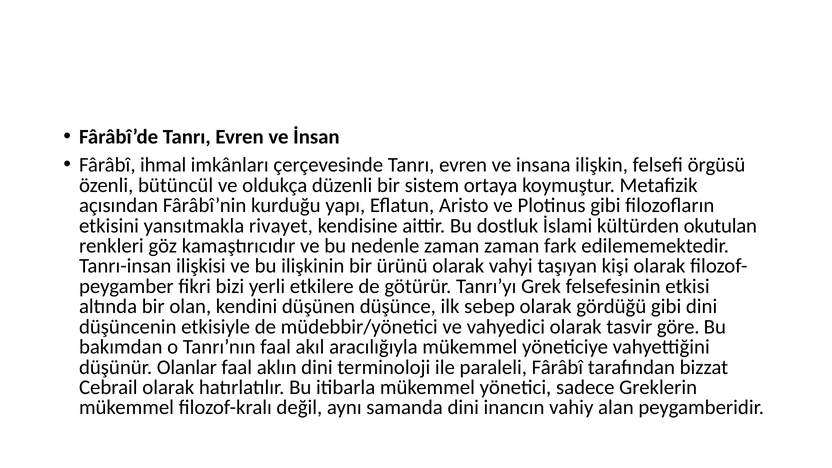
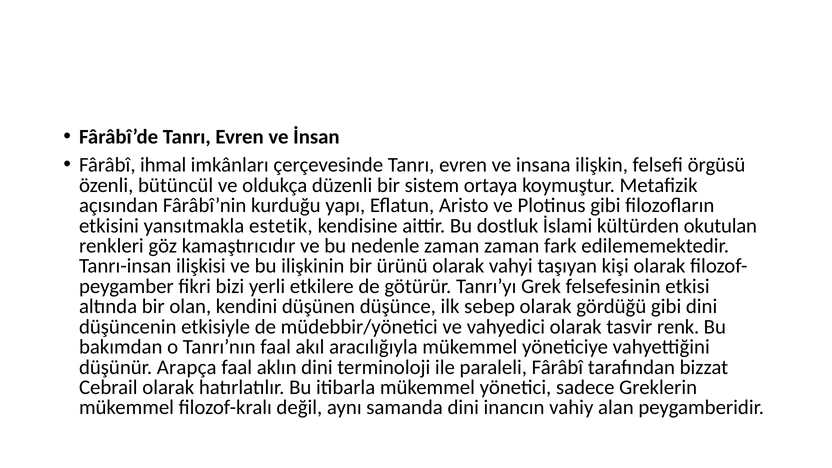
rivayet: rivayet -> estetik (281, 226)
göre: göre -> renk (678, 327)
Olanlar: Olanlar -> Arapça (187, 367)
